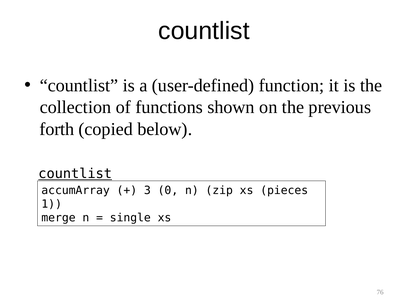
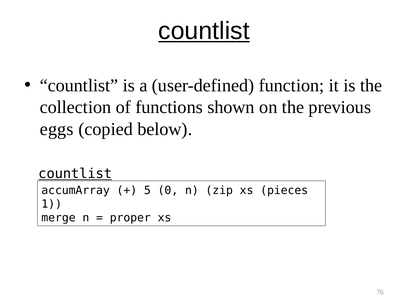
countlist underline: none -> present (204, 31)
forth: forth -> eggs (57, 129)
3: 3 -> 5 (147, 191)
single: single -> proper (130, 218)
